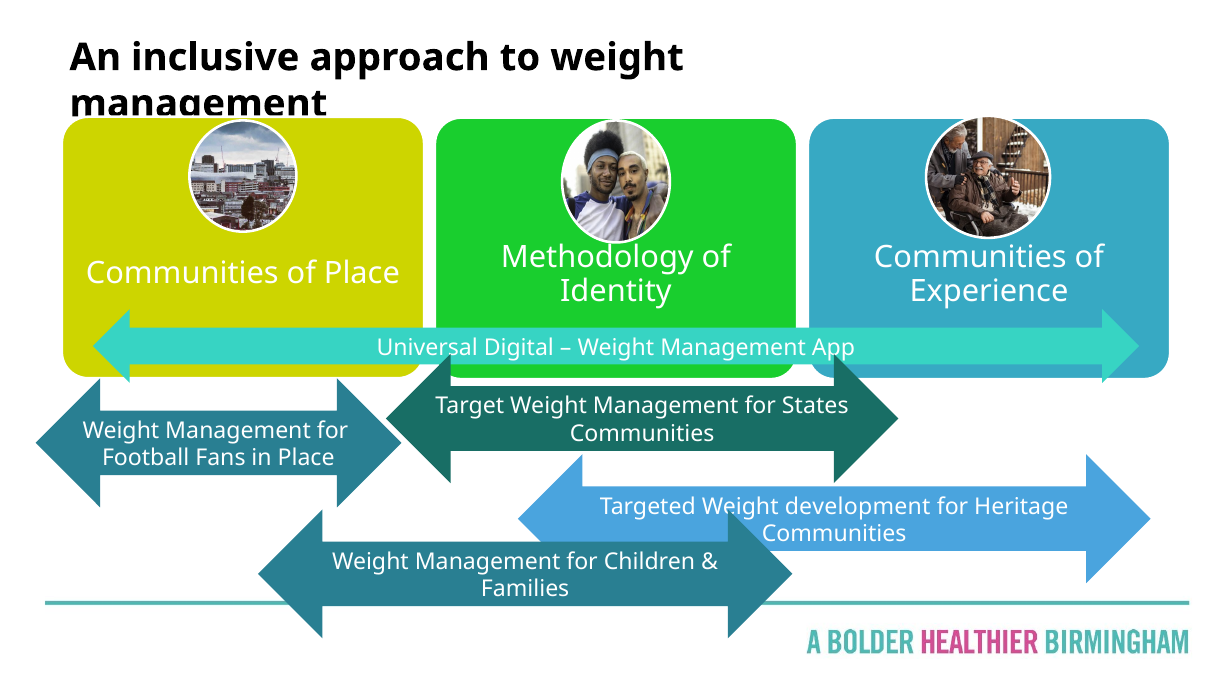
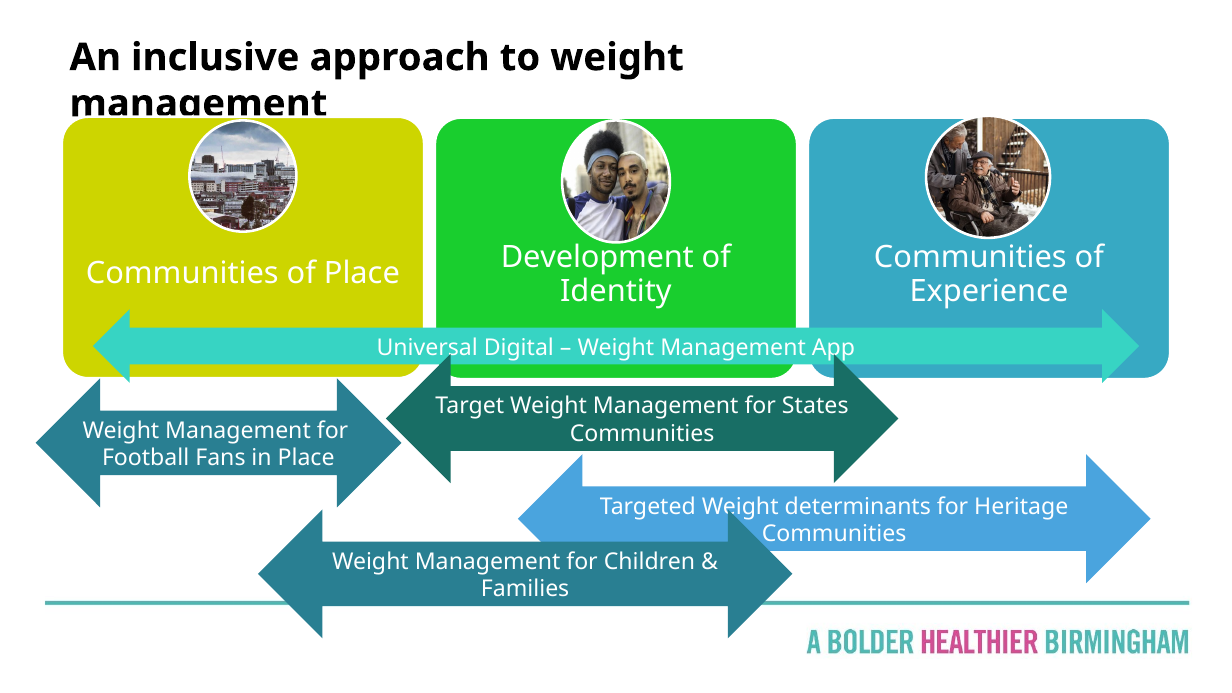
Methodology: Methodology -> Development (597, 258)
development: development -> determinants (858, 506)
